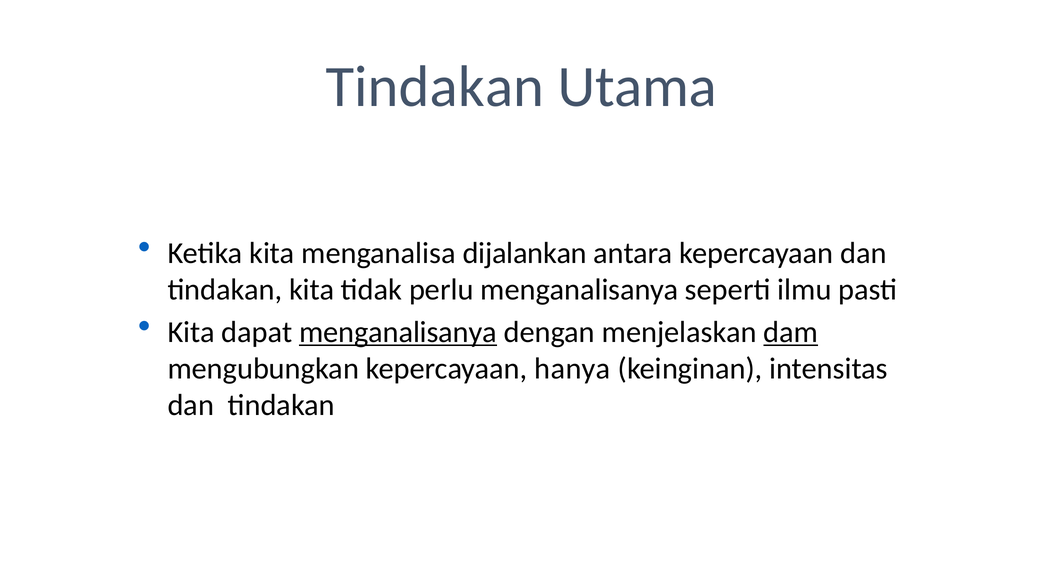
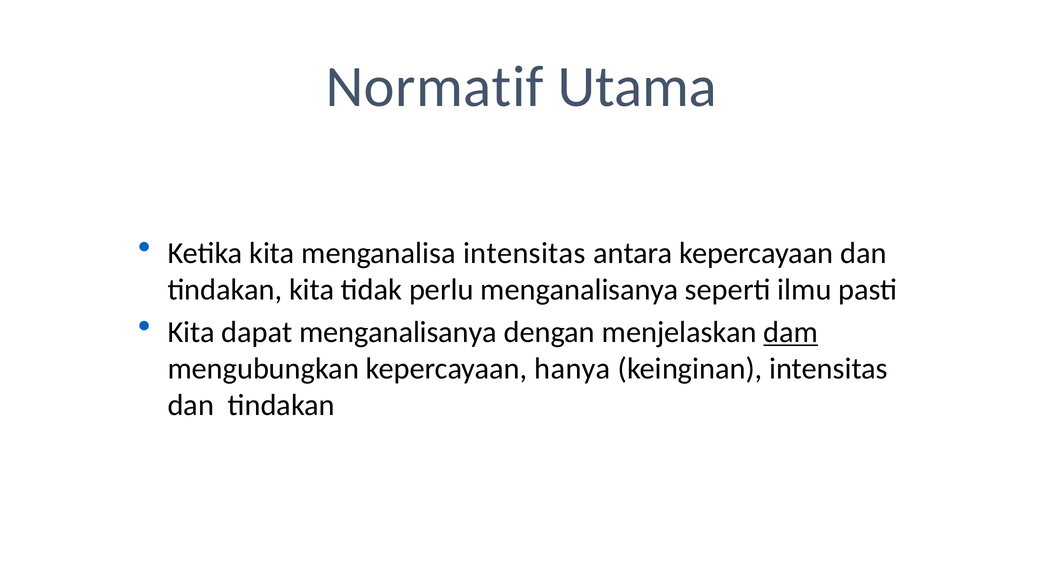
Tindakan: Tindakan -> Normatif (435, 87)
menganalisa dijalankan: dijalankan -> intensitas (524, 253)
menganalisanya underline: present -> none (398, 332)
